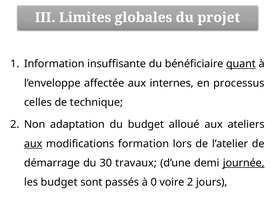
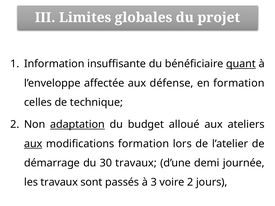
internes: internes -> défense (172, 83)
en processus: processus -> formation (239, 83)
adaptation underline: none -> present (77, 125)
journée underline: present -> none (244, 163)
les budget: budget -> travaux (59, 182)
0: 0 -> 3 (154, 182)
